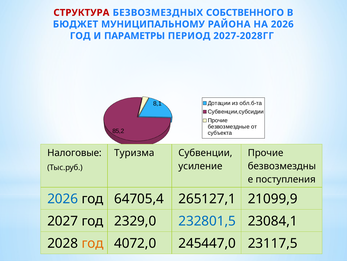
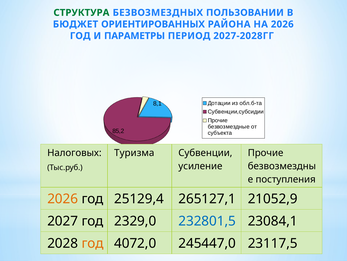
СТРУКТУРА colour: red -> green (81, 13)
СОБСТВЕННОГО: СОБСТВЕННОГО -> ПОЛЬЗОВАНИИ (245, 13)
МУНИЦИПАЛЬНОМУ: МУНИЦИПАЛЬНОМУ -> ОРИЕНТИРОВАННЫХ (153, 24)
Налоговые: Налоговые -> Налоговых (74, 153)
2026 colour: blue -> orange (63, 198)
64705,4: 64705,4 -> 25129,4 (139, 198)
21099,9: 21099,9 -> 21052,9 (273, 198)
